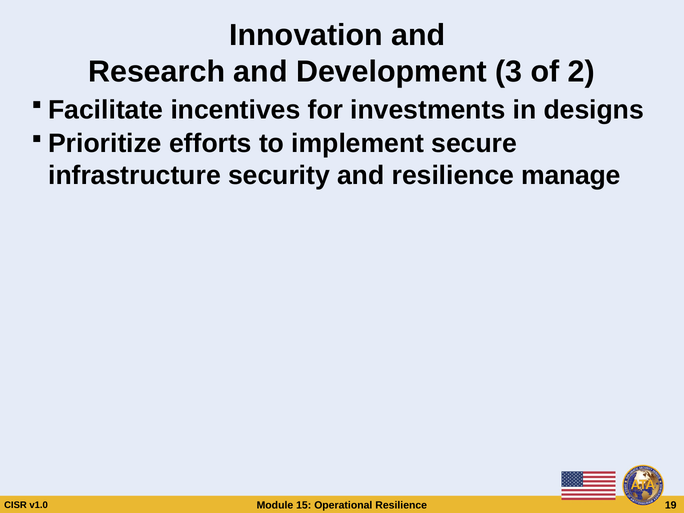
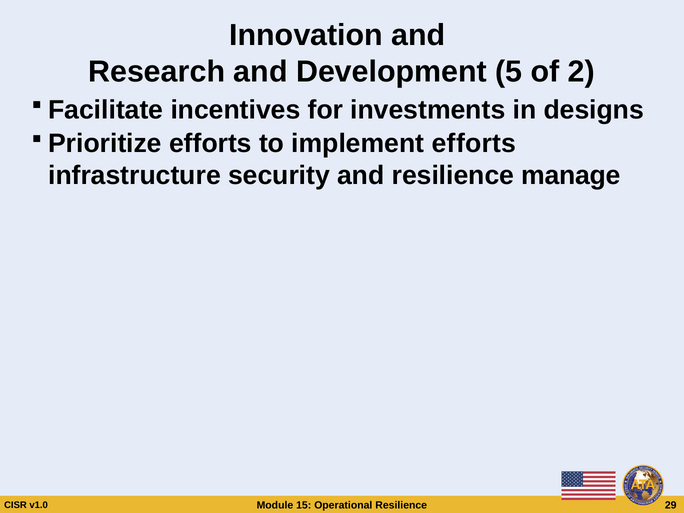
3: 3 -> 5 (509, 72)
implement secure: secure -> efforts (474, 144)
19: 19 -> 29 (671, 505)
